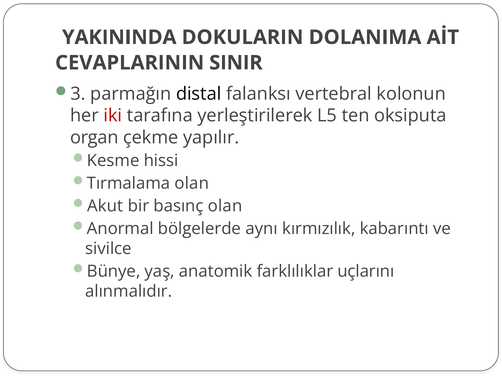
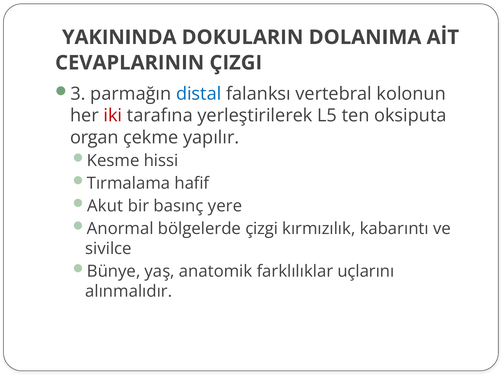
CEVAPLARININ SINIR: SINIR -> ÇIZGI (236, 63)
distal colour: black -> blue (199, 94)
Tırmalama olan: olan -> hafif (192, 184)
basınç olan: olan -> yere (225, 206)
bölgelerde aynı: aynı -> çizgi (262, 229)
